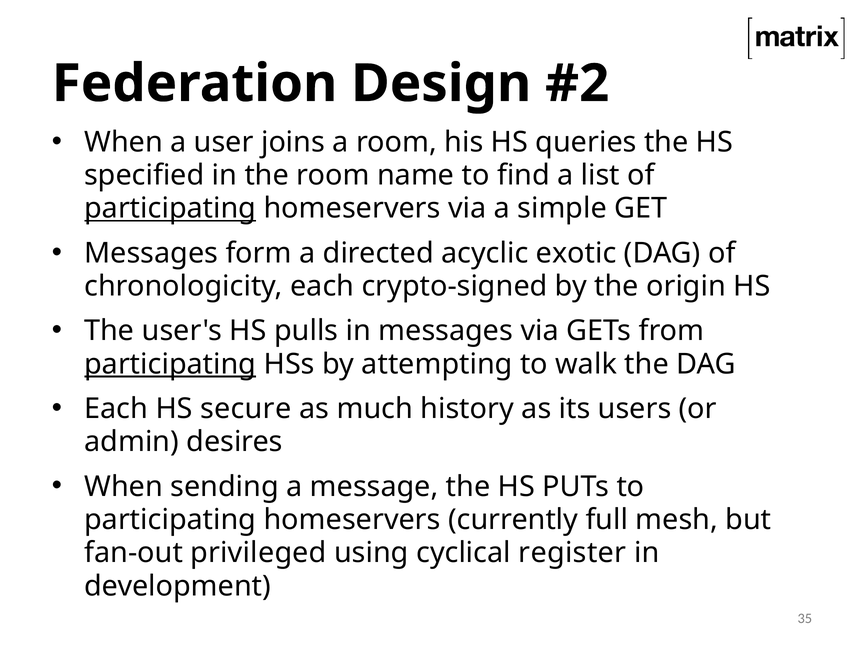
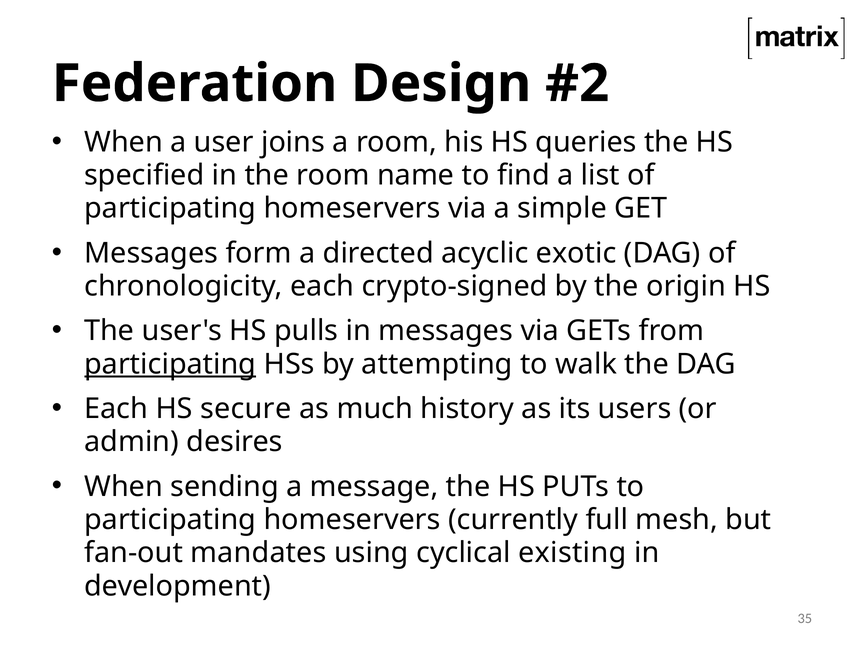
participating underline: present -> none (170, 208)
privileged: privileged -> mandates (259, 553)
register: register -> existing (572, 553)
